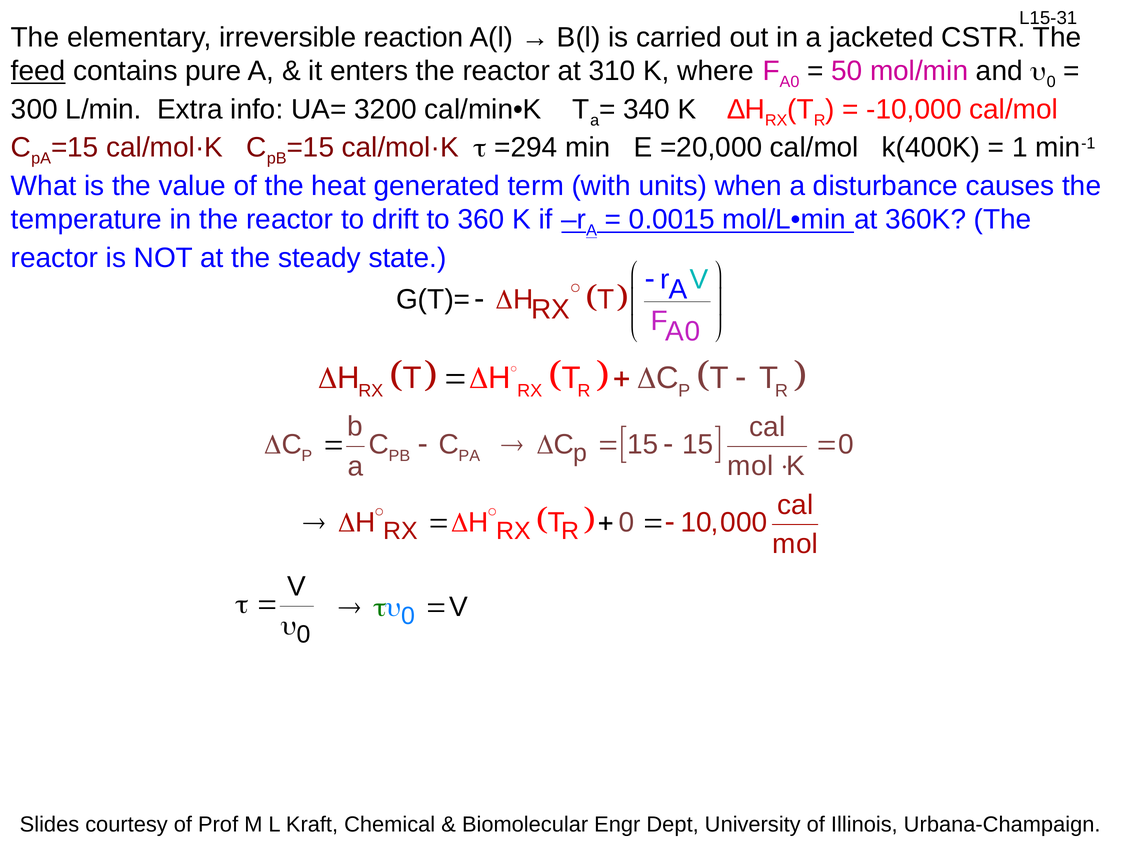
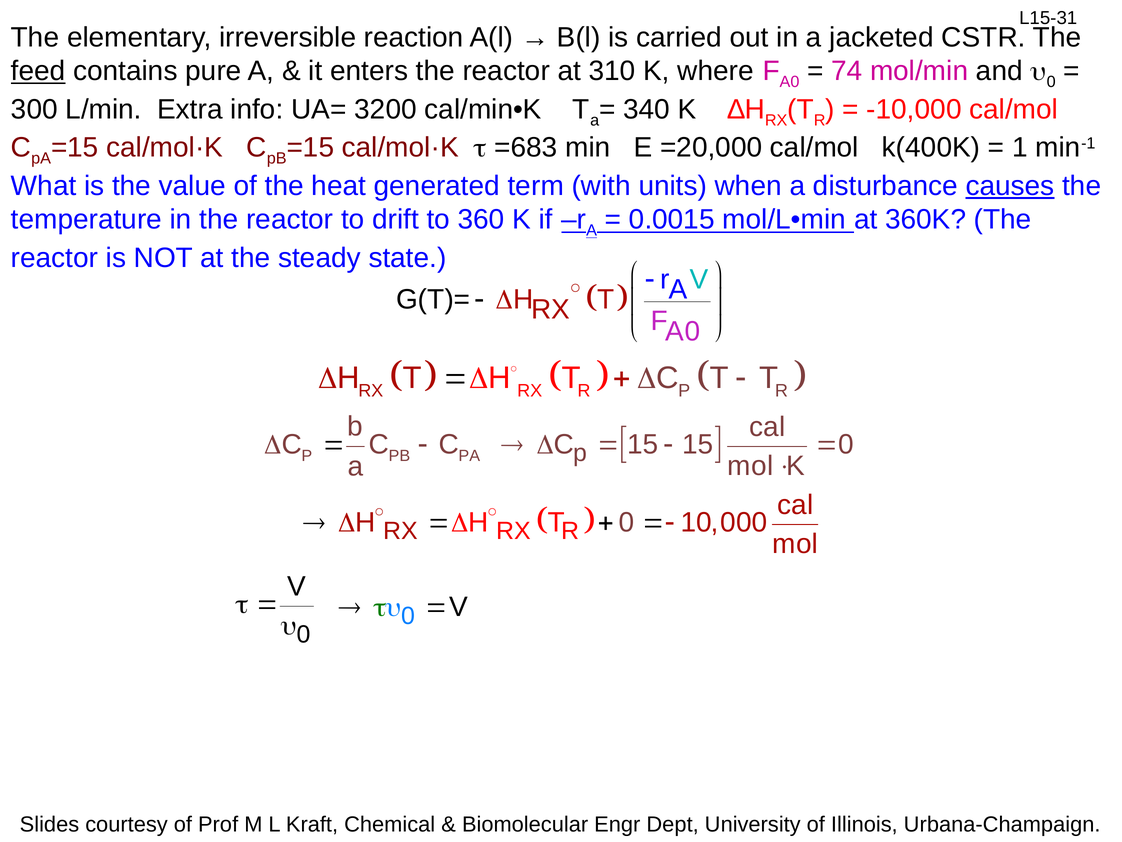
50: 50 -> 74 (847, 71)
=294: =294 -> =683 (526, 148)
causes underline: none -> present (1010, 186)
